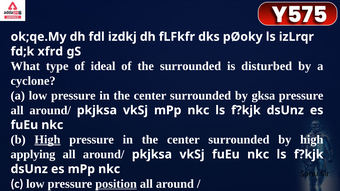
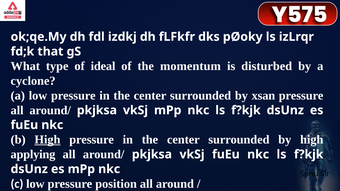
xfrd: xfrd -> that (50, 52)
the surrounded: surrounded -> momentum (190, 66)
gksa: gksa -> xsan (263, 96)
position underline: present -> none (116, 184)
